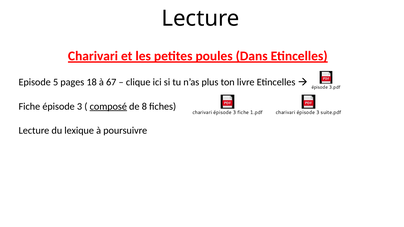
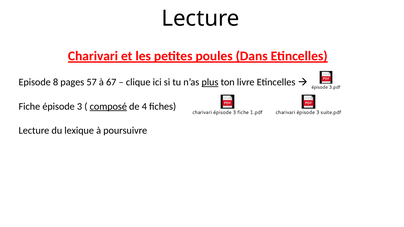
5: 5 -> 8 (56, 82)
18: 18 -> 57 (92, 82)
plus underline: none -> present (210, 82)
8: 8 -> 4 (144, 107)
